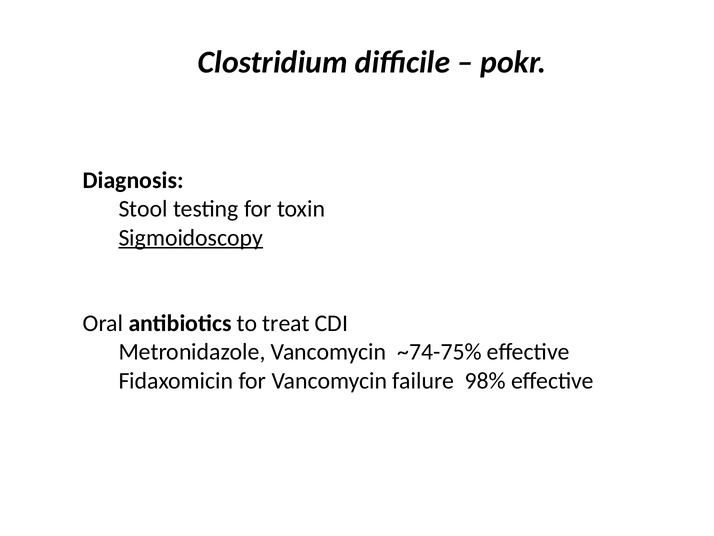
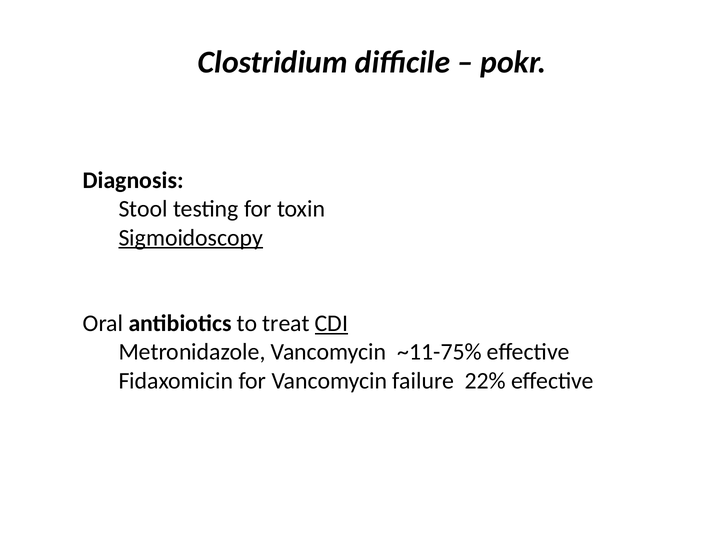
CDI underline: none -> present (331, 323)
~74-75%: ~74-75% -> ~11-75% (439, 352)
98%: 98% -> 22% (485, 380)
